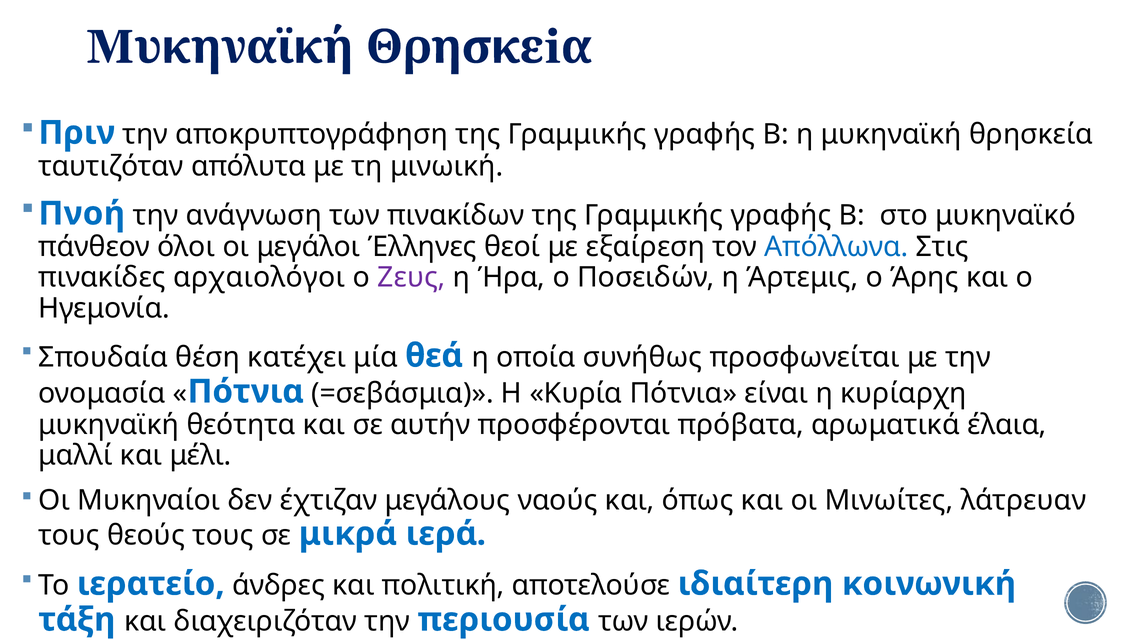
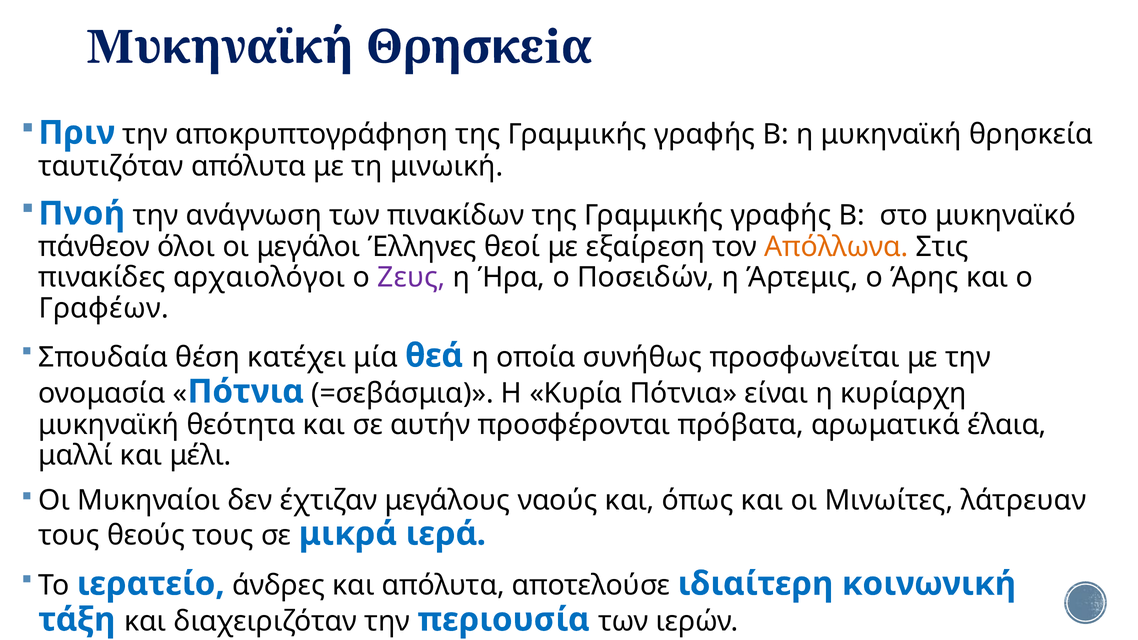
Απόλλωνα colour: blue -> orange (836, 247)
Ηγεμονία: Ηγεμονία -> Γραφέων (104, 308)
και πολιτική: πολιτική -> απόλυτα (443, 585)
